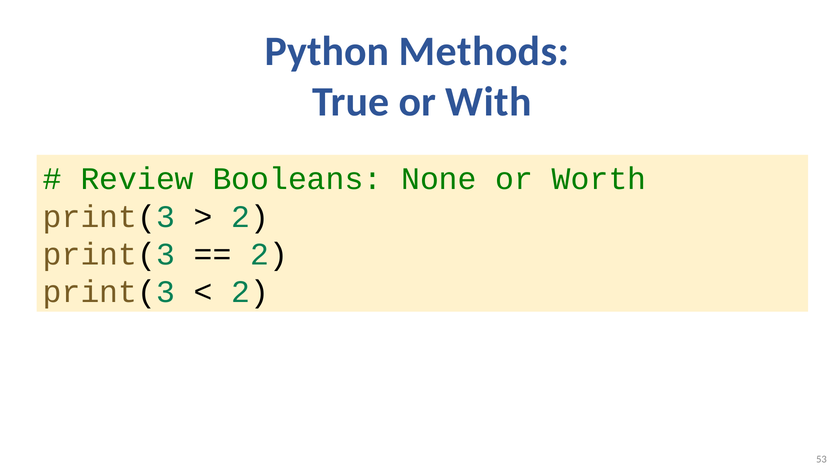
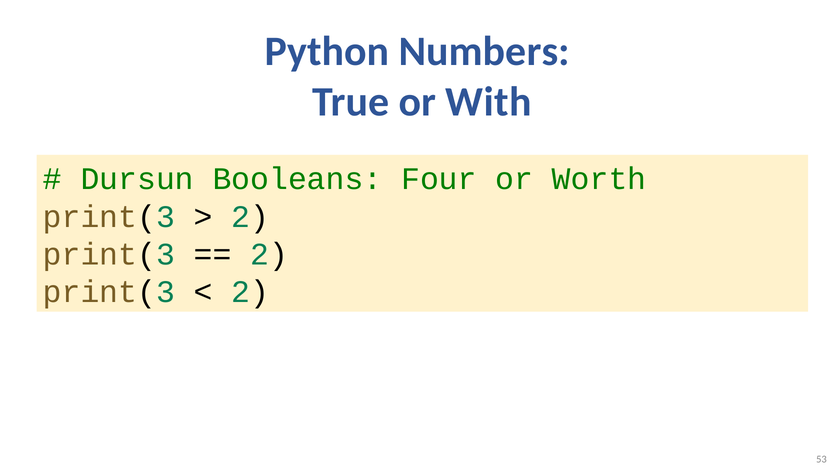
Methods: Methods -> Numbers (484, 52)
Review: Review -> Dursun (137, 179)
None: None -> Four (439, 179)
